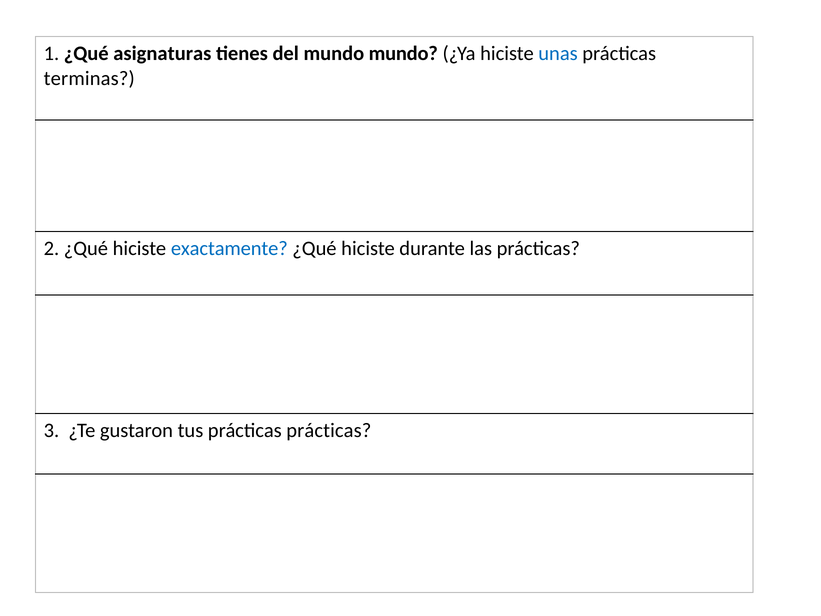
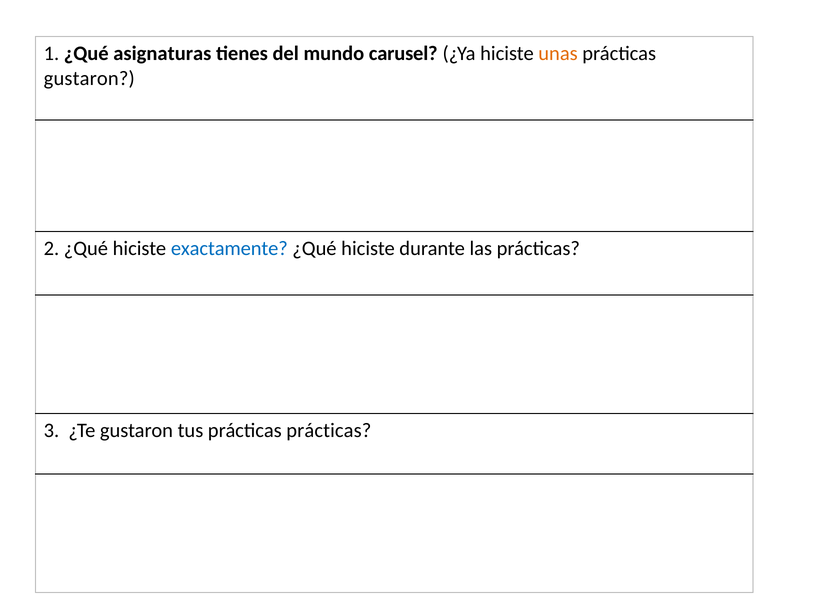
mundo mundo: mundo -> carusel (403, 53)
unas colour: blue -> orange (558, 53)
terminas: terminas -> gustaron (89, 78)
